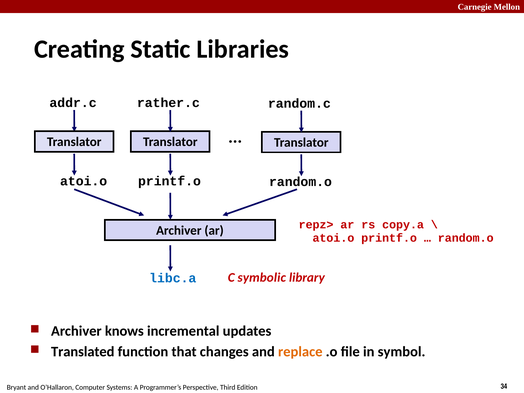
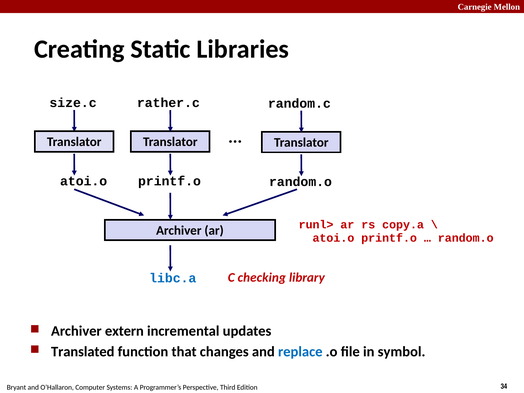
addr.c: addr.c -> size.c (73, 103)
repz>: repz> -> runl> (316, 225)
symbolic: symbolic -> checking (262, 277)
knows: knows -> extern (124, 331)
replace colour: orange -> blue (300, 352)
